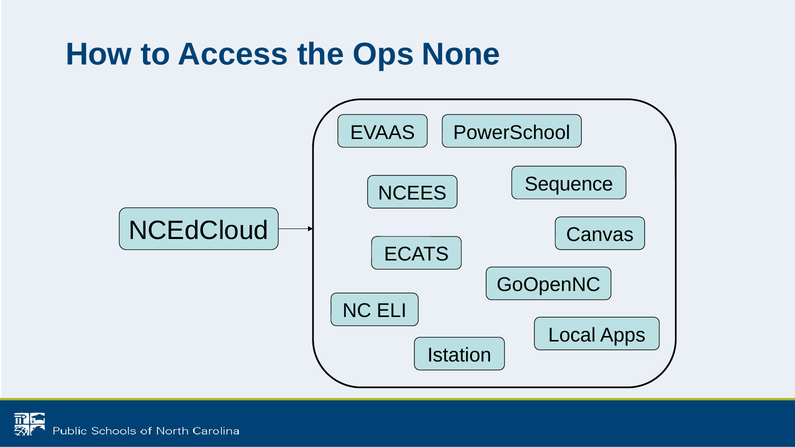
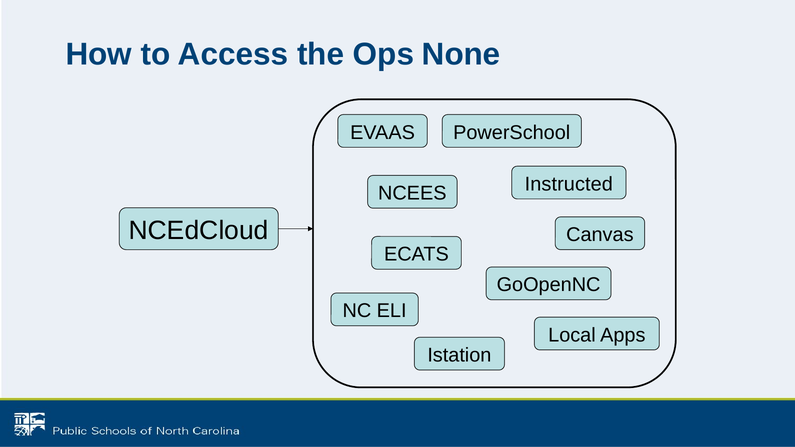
Sequence: Sequence -> Instructed (569, 184)
